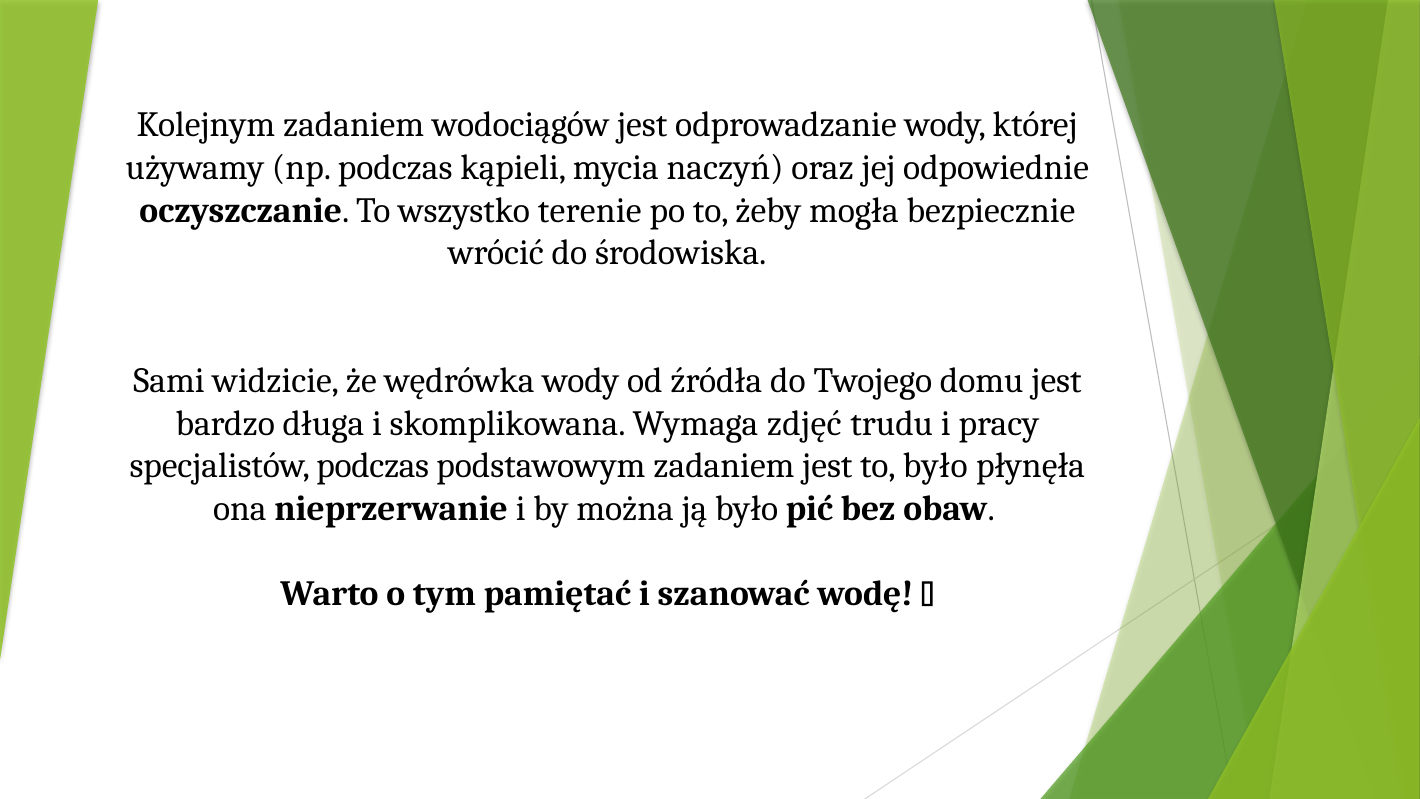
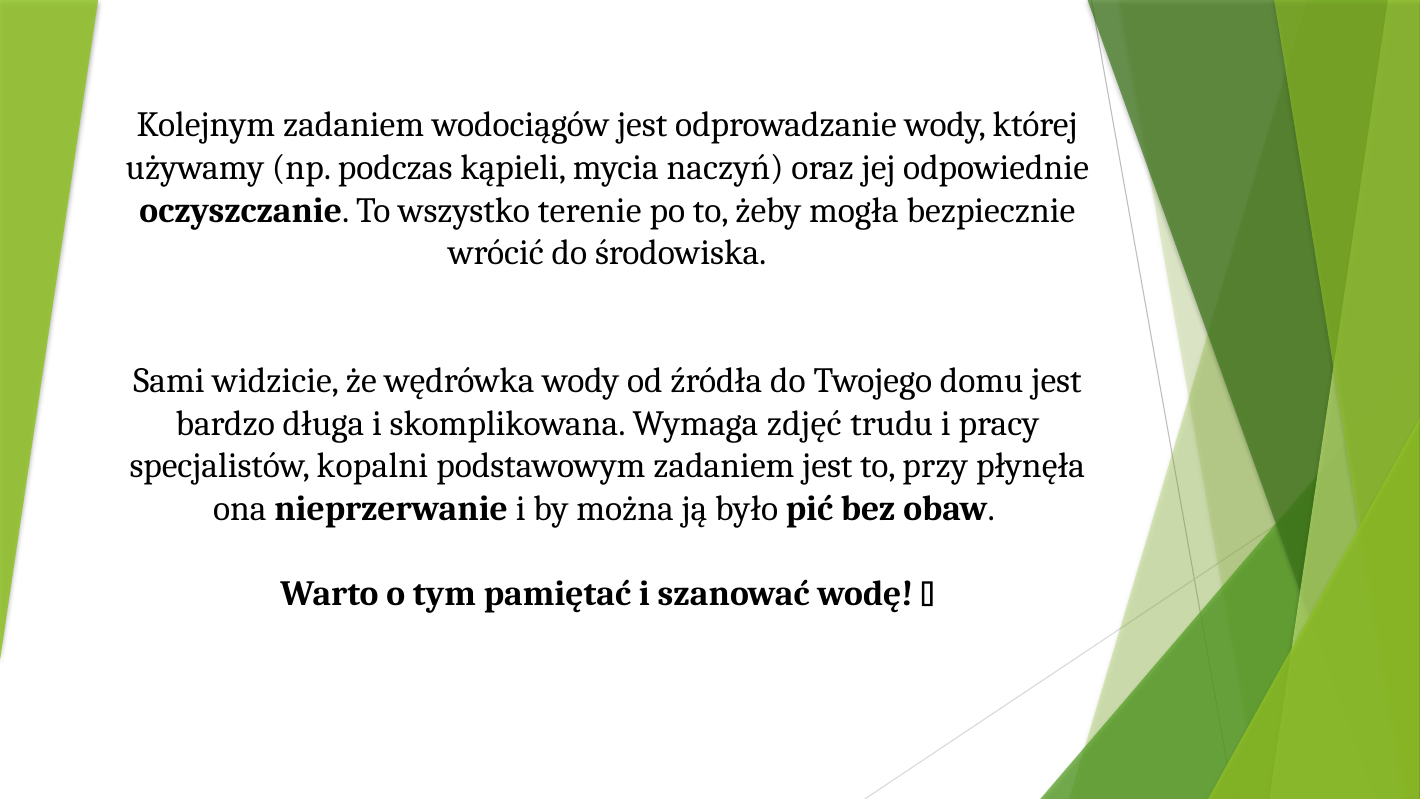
specjalistów podczas: podczas -> kopalni (372, 466)
to było: było -> przy (935, 466)
